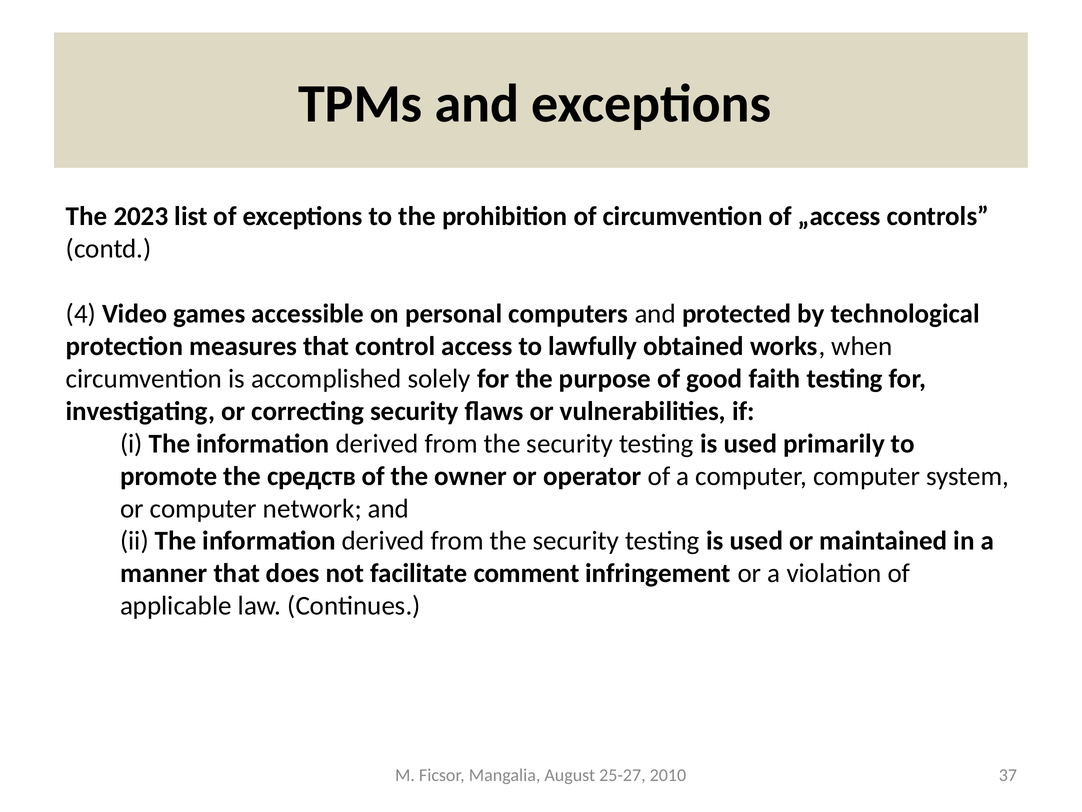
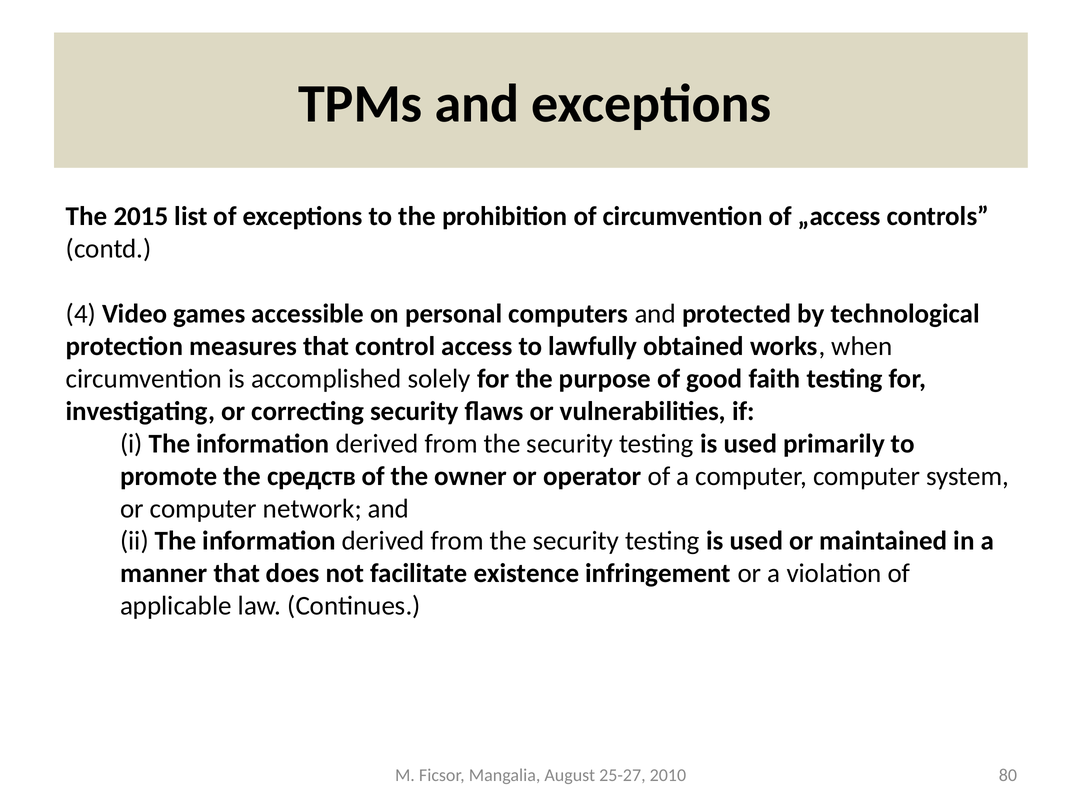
2023: 2023 -> 2015 (141, 216)
comment: comment -> existence (526, 573)
37: 37 -> 80 (1008, 775)
